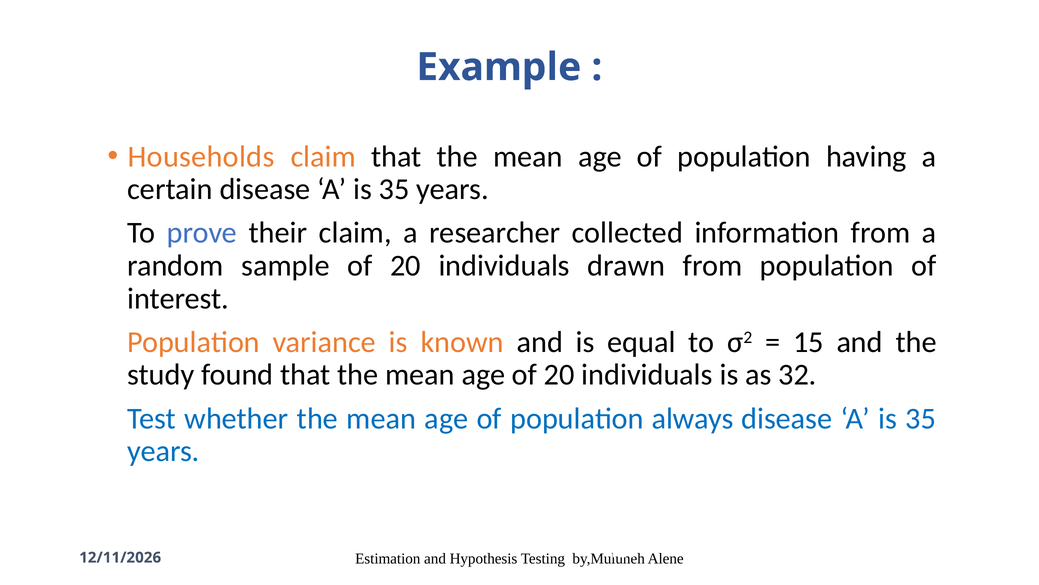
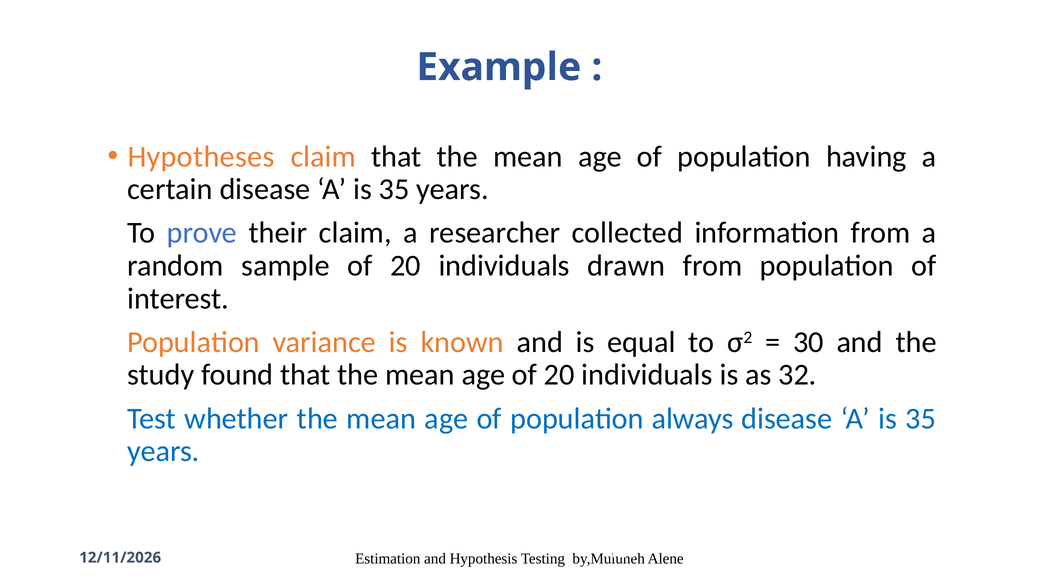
Households: Households -> Hypotheses (201, 156)
15: 15 -> 30 (808, 342)
